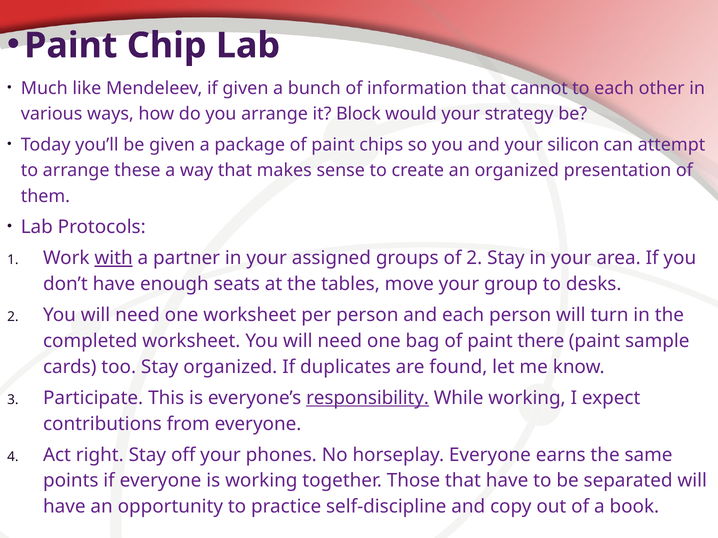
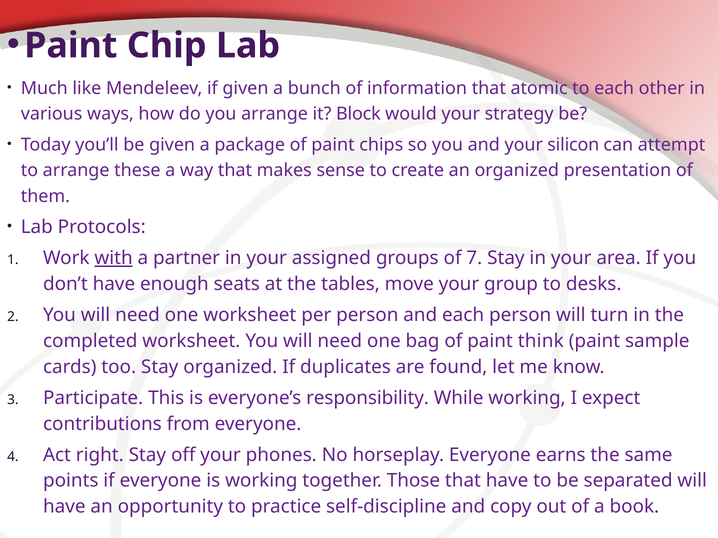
cannot: cannot -> atomic (539, 88)
of 2: 2 -> 7 (474, 258)
there: there -> think (541, 341)
responsibility underline: present -> none (368, 398)
